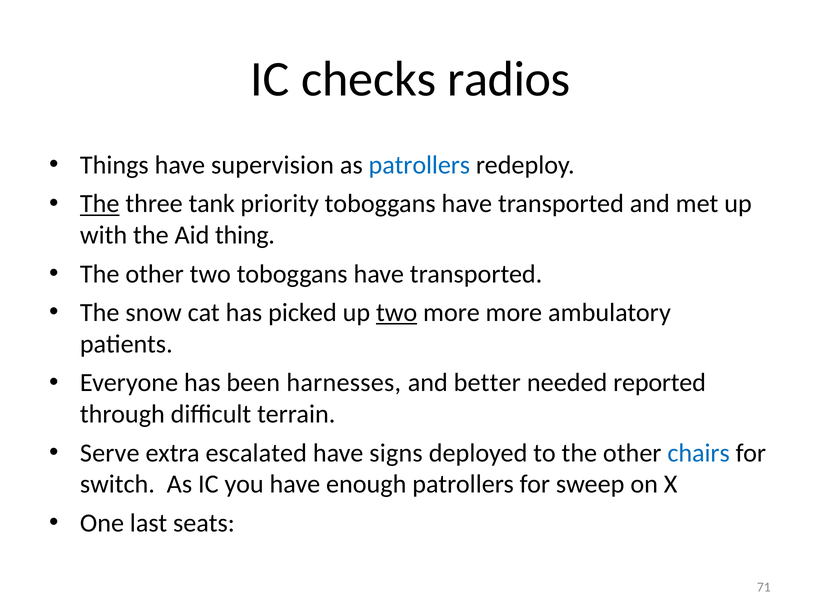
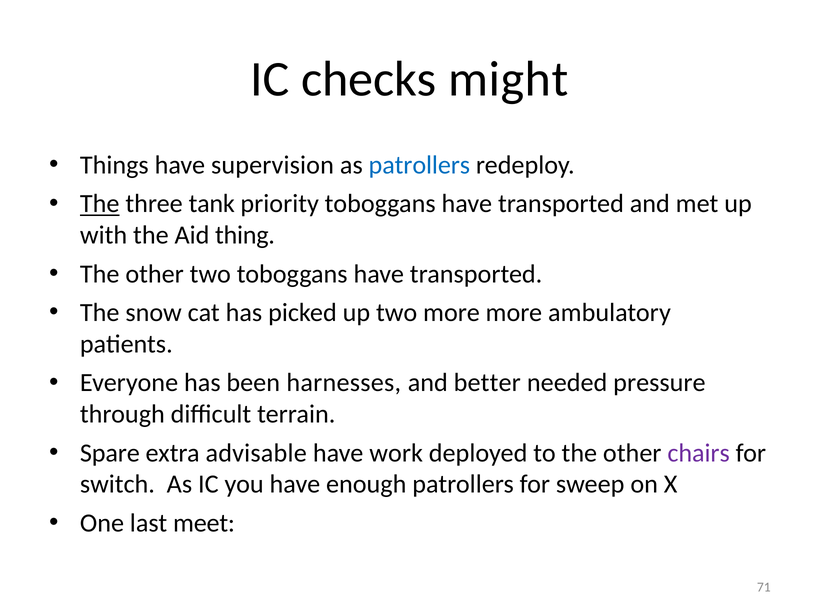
radios: radios -> might (508, 79)
two underline: present -> none (397, 313)
reported: reported -> pressure (659, 383)
Serve: Serve -> Spare (110, 453)
escalated: escalated -> advisable (256, 453)
signs: signs -> work (396, 453)
chairs colour: blue -> purple (699, 453)
seats: seats -> meet (204, 523)
